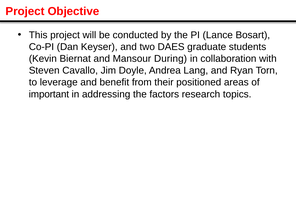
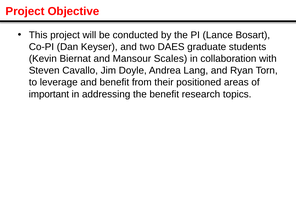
During: During -> Scales (171, 59)
the factors: factors -> benefit (164, 94)
